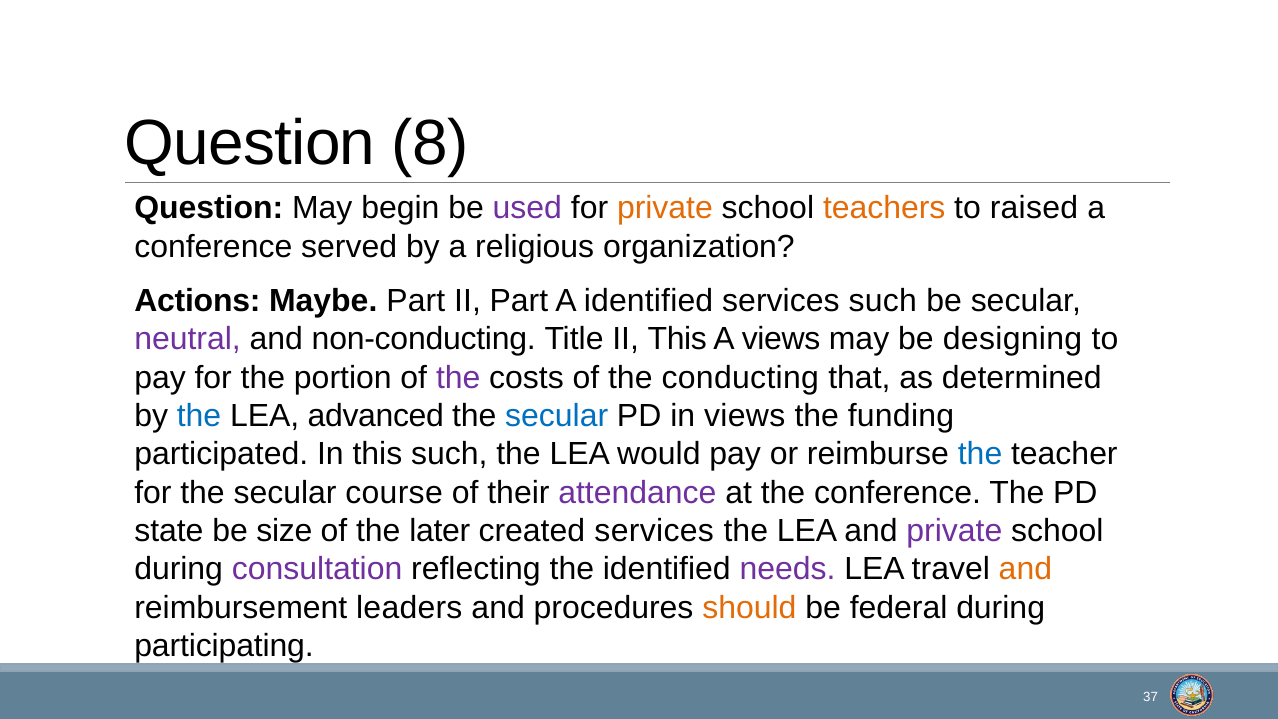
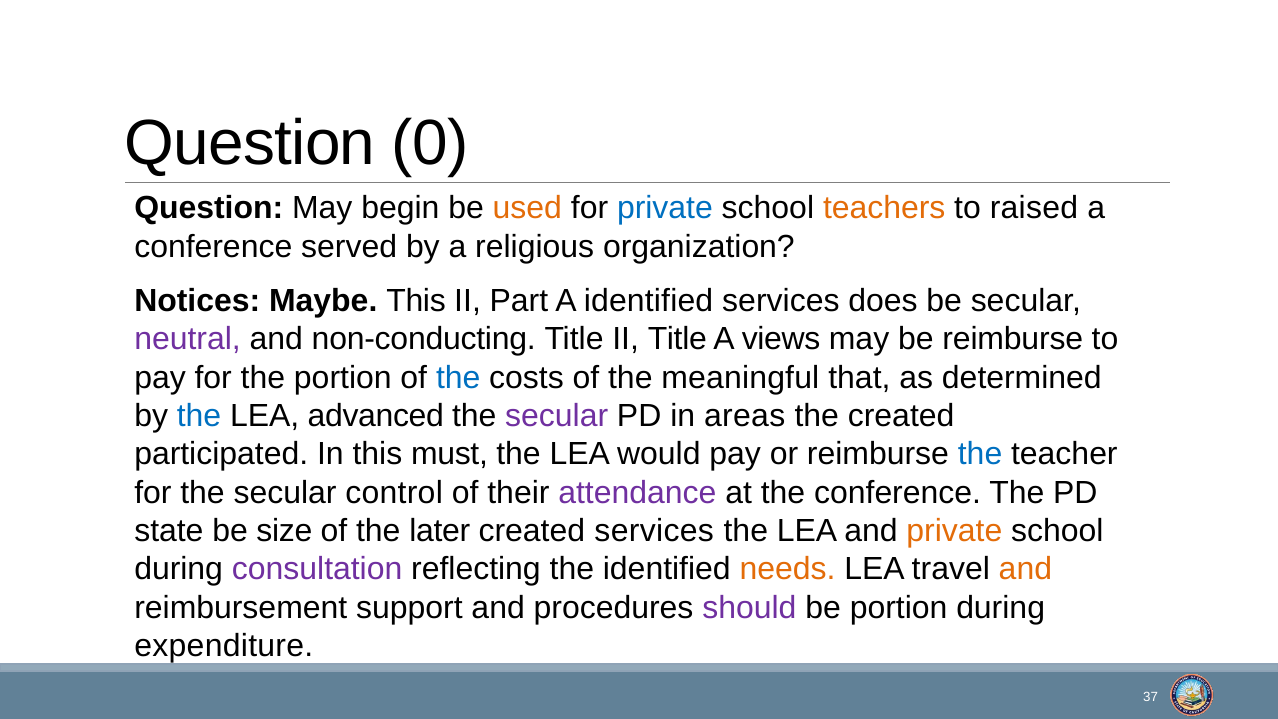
8: 8 -> 0 (430, 143)
used colour: purple -> orange (527, 208)
private colour: orange -> blue (665, 208)
Actions: Actions -> Notices (197, 301)
Maybe Part: Part -> This (416, 301)
services such: such -> does (883, 301)
II This: This -> Title (677, 339)
be designing: designing -> reimburse (1013, 339)
the colour: purple -> blue (458, 378)
conducting: conducting -> meaningful (740, 378)
secular colour: blue -> purple (557, 416)
in views: views -> areas (745, 416)
the funding: funding -> created (901, 416)
this such: such -> must (449, 454)
course: course -> control (394, 493)
private colour: purple -> orange (954, 531)
needs colour: purple -> orange (788, 569)
leaders: leaders -> support (409, 608)
should colour: orange -> purple (749, 608)
be federal: federal -> portion (899, 608)
participating: participating -> expenditure (224, 646)
